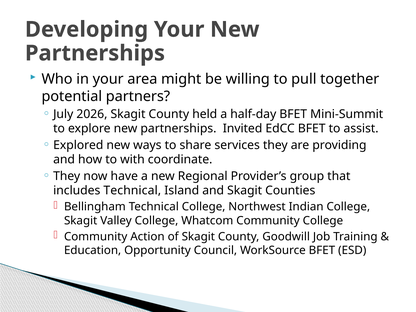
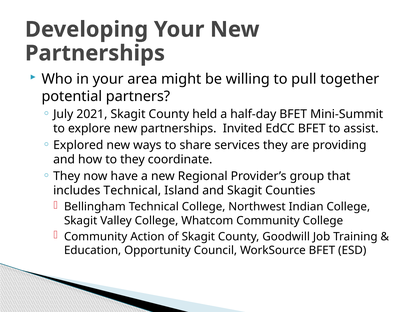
2026: 2026 -> 2021 (92, 114)
to with: with -> they (132, 160)
